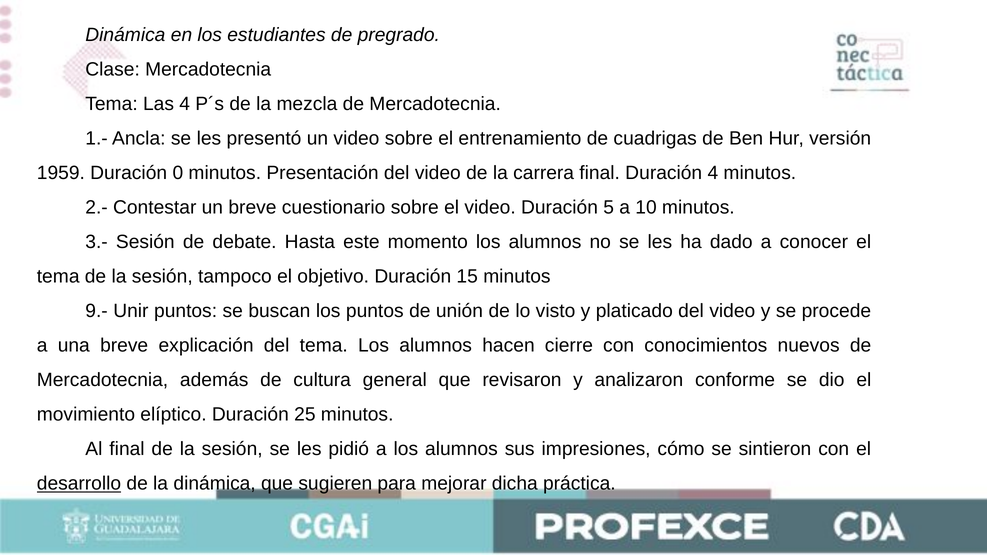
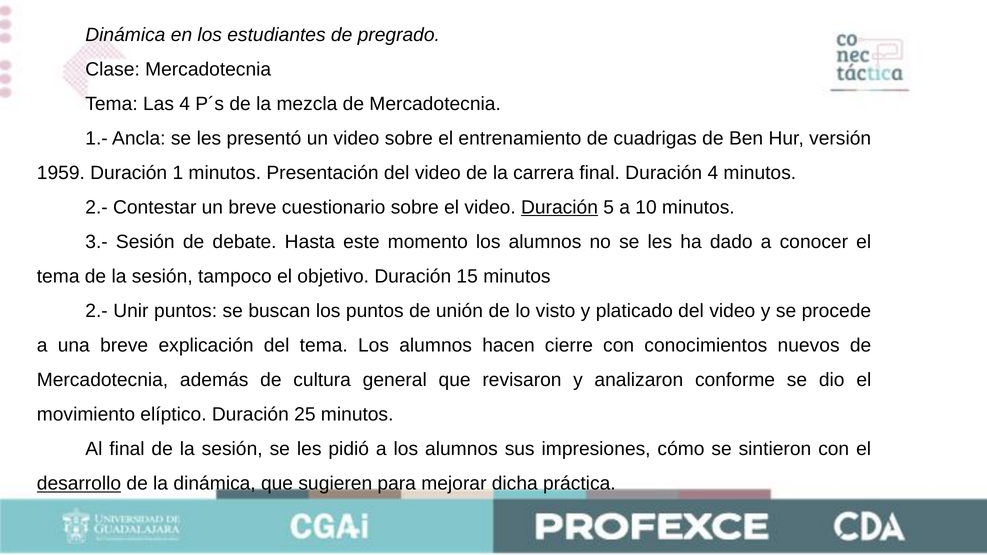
0: 0 -> 1 (178, 173)
Duración underline: none -> present (559, 207)
9.-: 9.- -> 2.- (97, 311)
